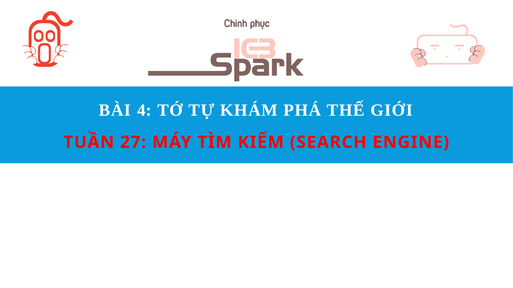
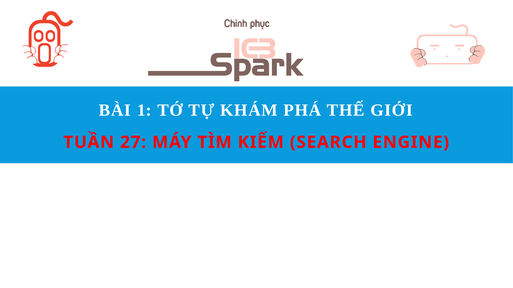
4: 4 -> 1 (144, 110)
